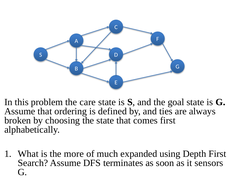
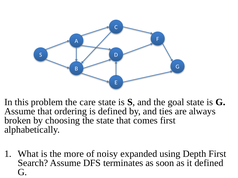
much: much -> noisy (107, 154)
it sensors: sensors -> defined (209, 163)
